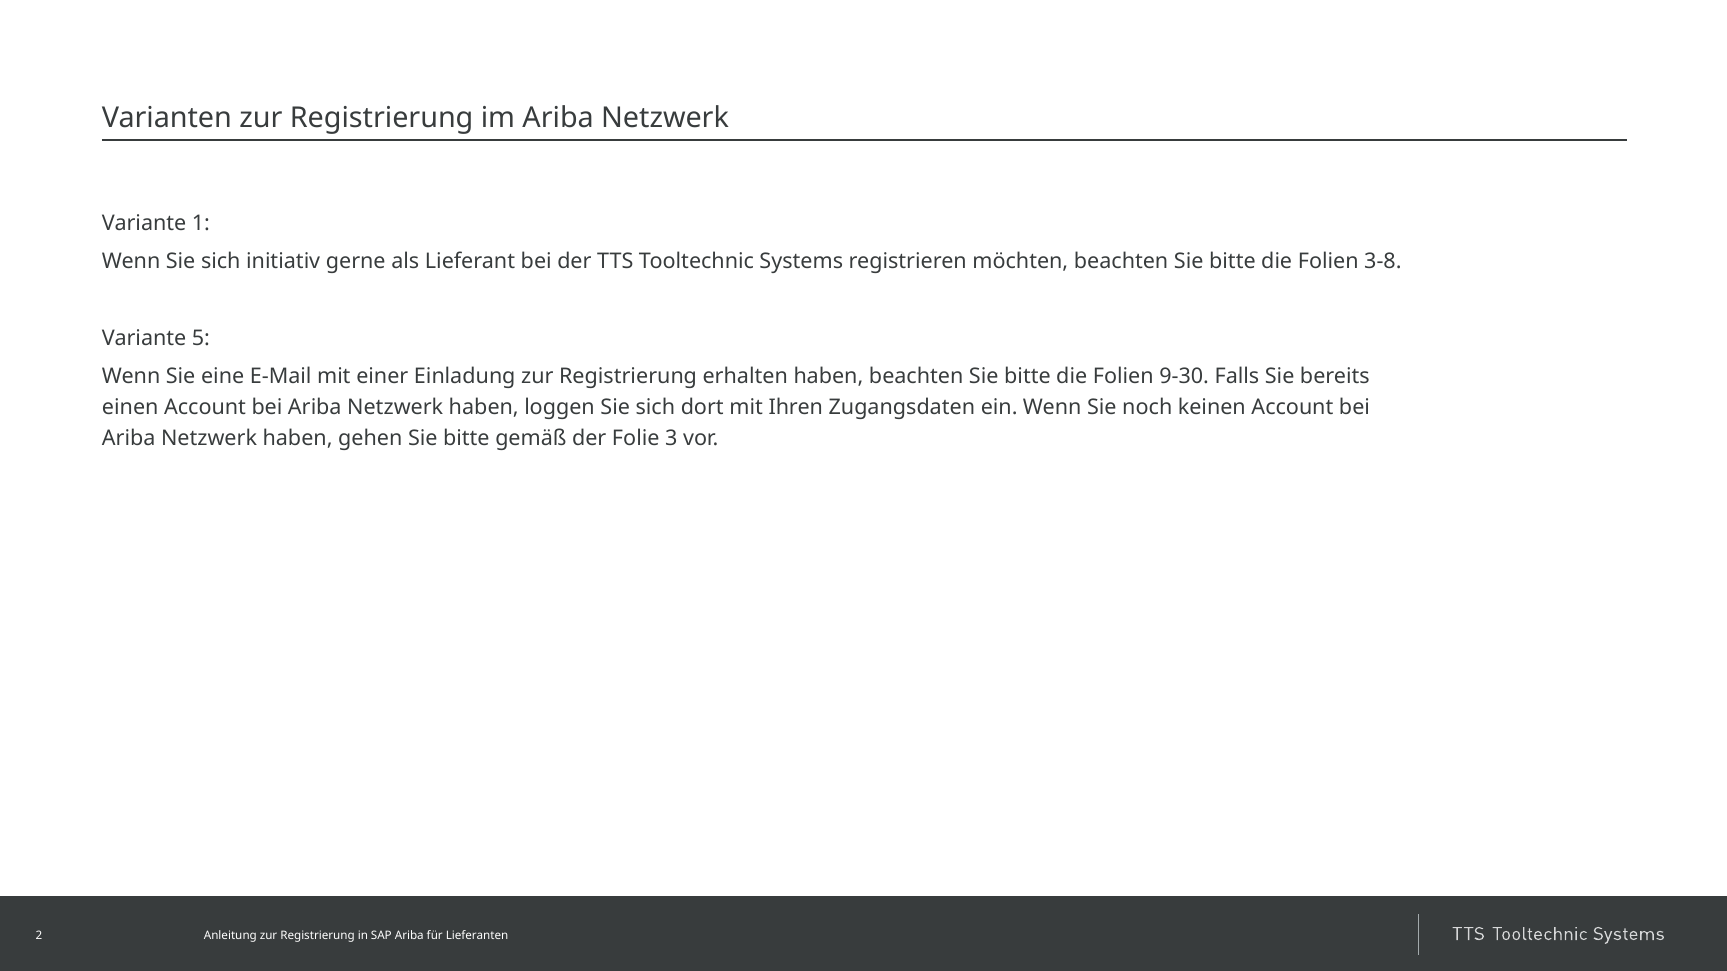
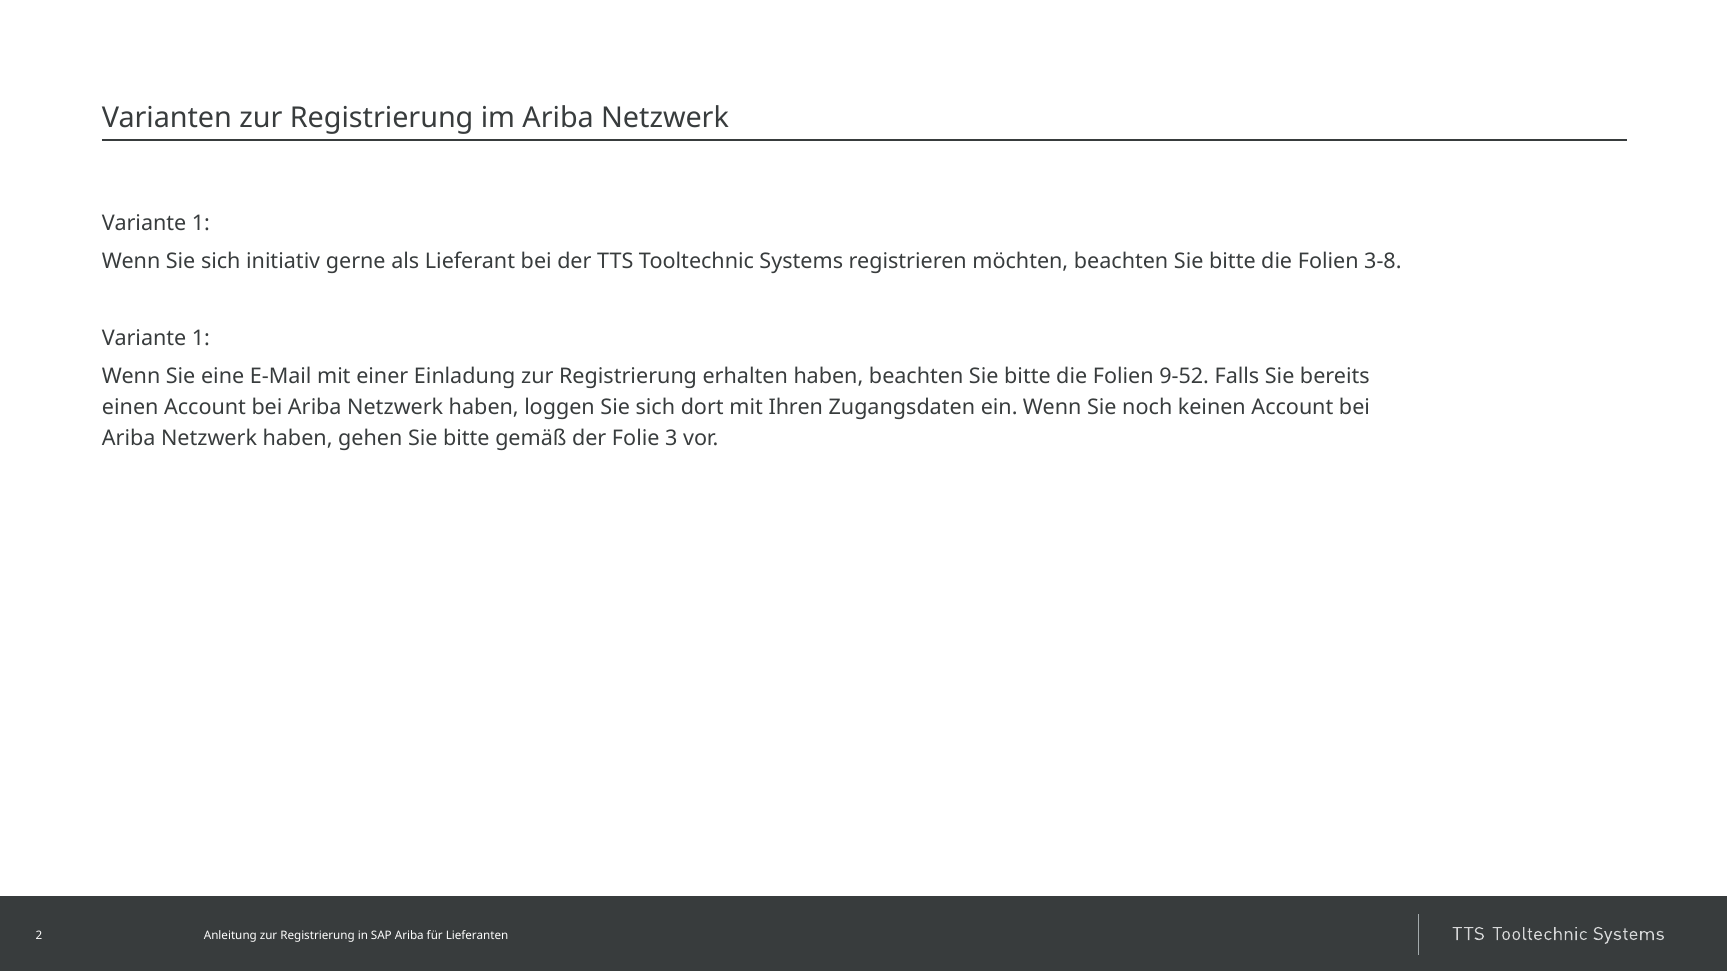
5: 5 -> 1 (201, 338)
9-30: 9-30 -> 9-52 (1184, 377)
